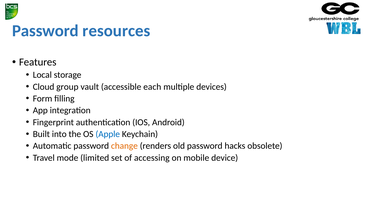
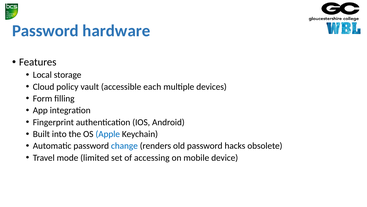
resources: resources -> hardware (116, 31)
group: group -> policy (67, 86)
change colour: orange -> blue (124, 146)
